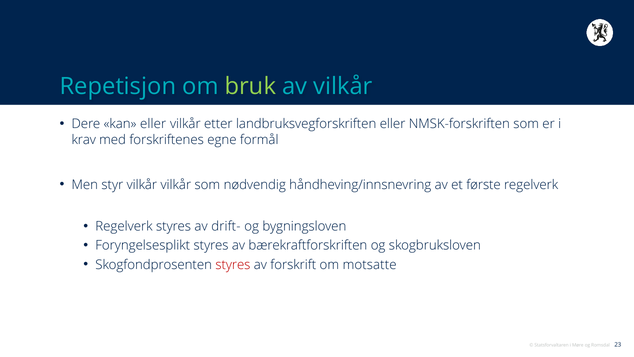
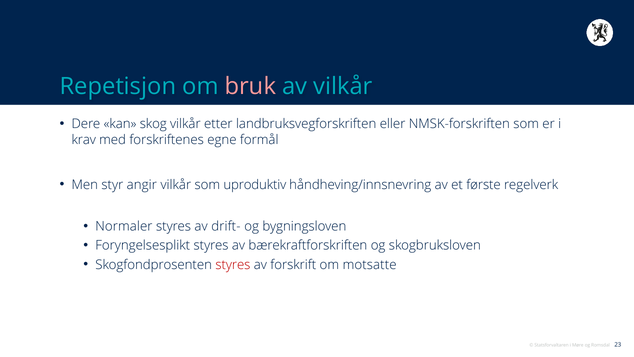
bruk colour: light green -> pink (250, 86)
kan eller: eller -> skog (153, 124)
styr vilkår: vilkår -> angir (142, 185)
nødvendig: nødvendig -> uproduktiv (255, 185)
Regelverk: Regelverk -> Normaler (124, 226)
